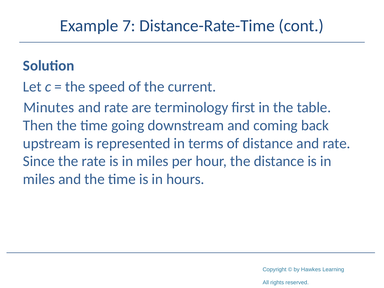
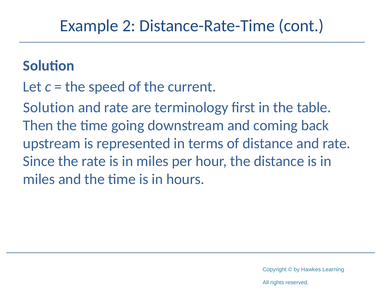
7: 7 -> 2 (129, 26)
Minutes: Minutes -> Solution (49, 108)
